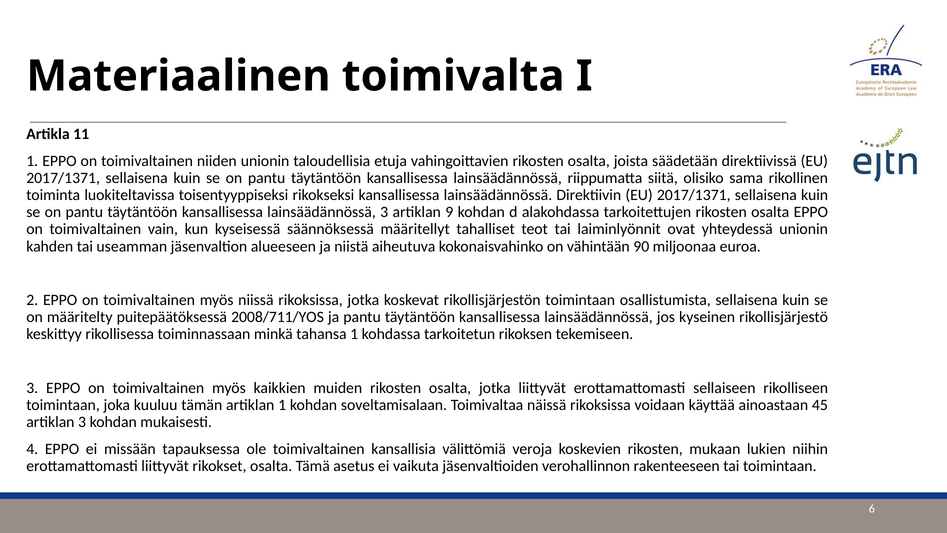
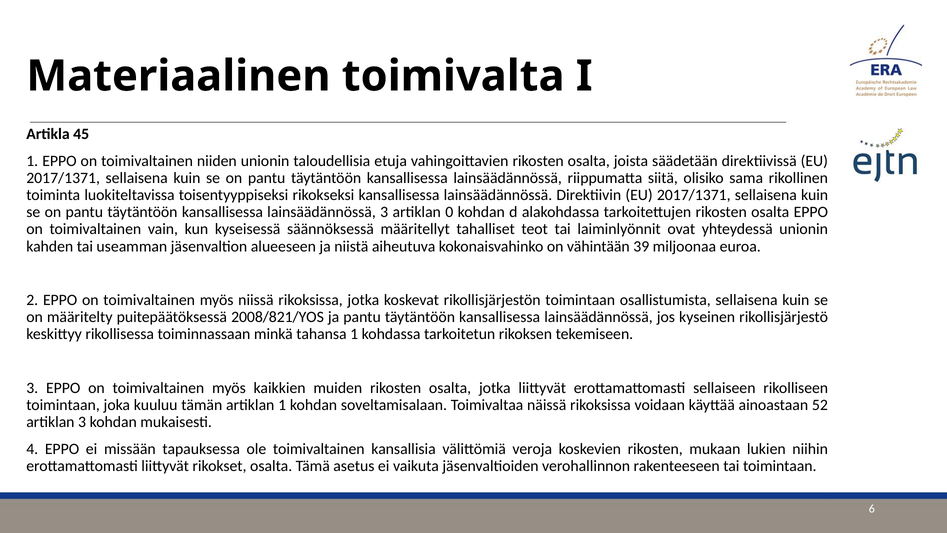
11: 11 -> 45 (81, 134)
9: 9 -> 0 (449, 212)
90: 90 -> 39 (641, 246)
2008/711/YOS: 2008/711/YOS -> 2008/821/YOS (277, 317)
45: 45 -> 52 (820, 405)
